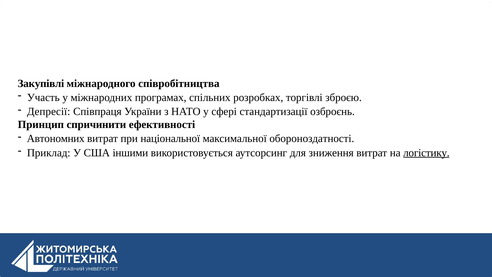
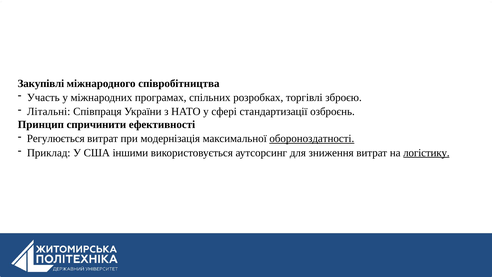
Депресії: Депресії -> Літальні (49, 111)
Автономних: Автономних -> Регулюється (56, 139)
національної: національної -> модернізація (170, 139)
обороноздатності underline: none -> present (312, 139)
